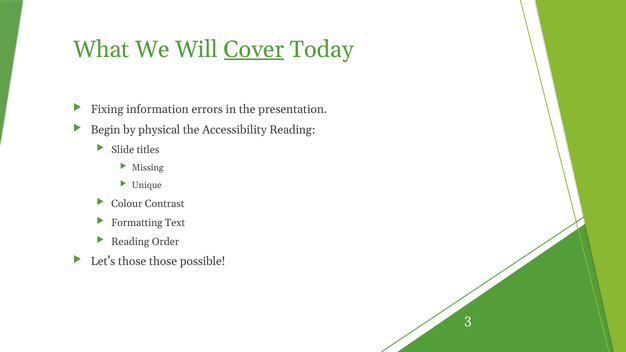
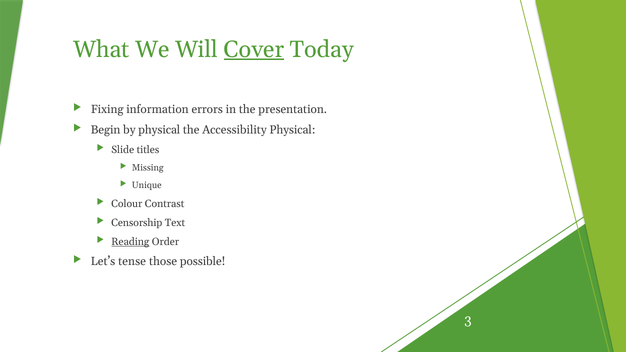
Accessibility Reading: Reading -> Physical (292, 130)
Formatting: Formatting -> Censorship (137, 223)
Reading underline: none -> present (130, 242)
Let’s those: those -> tense (132, 262)
